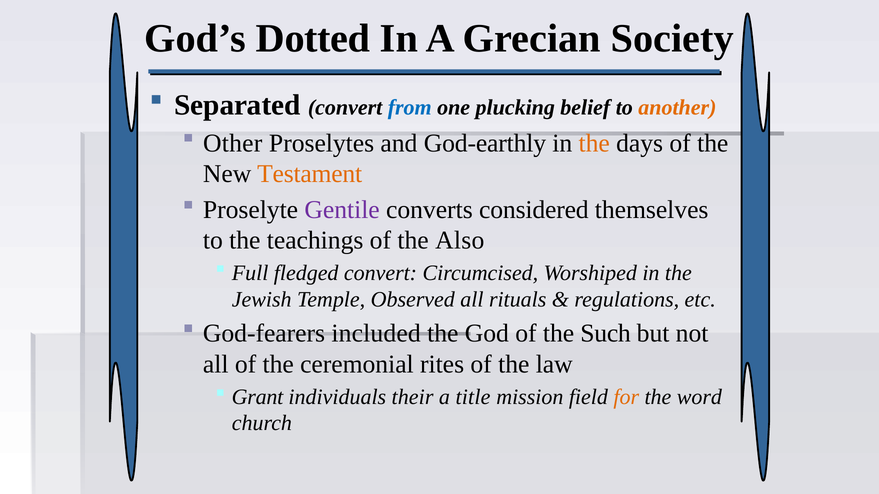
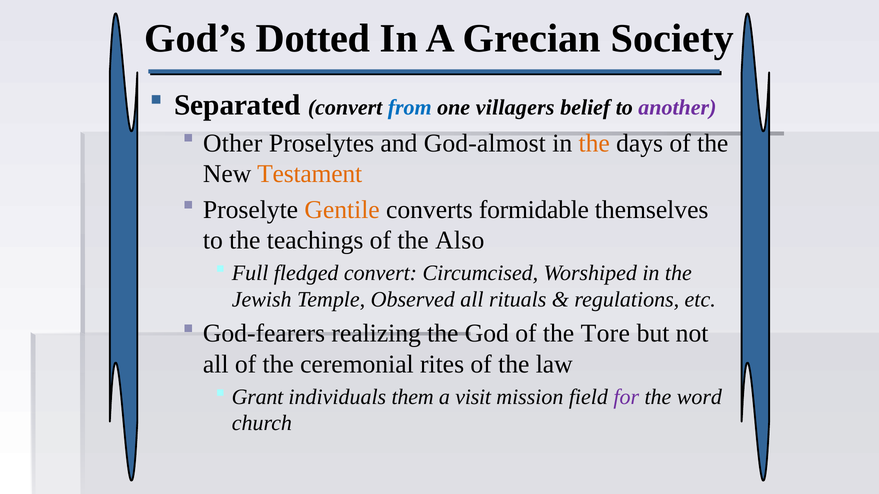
plucking: plucking -> villagers (515, 108)
another colour: orange -> purple (677, 108)
God-earthly: God-earthly -> God-almost (485, 143)
Gentile colour: purple -> orange (342, 210)
considered: considered -> formidable (534, 210)
included: included -> realizing (376, 334)
Such: Such -> Tore (605, 334)
their: their -> them (413, 397)
title: title -> visit (473, 397)
for colour: orange -> purple (626, 397)
